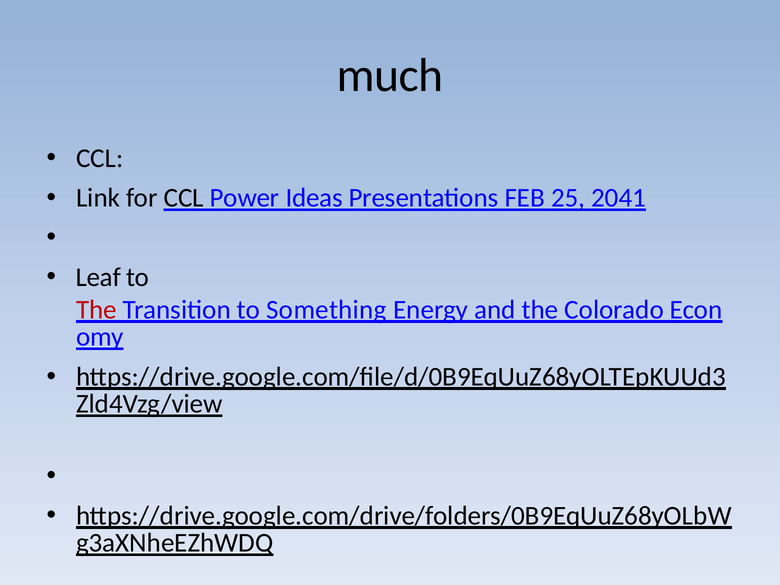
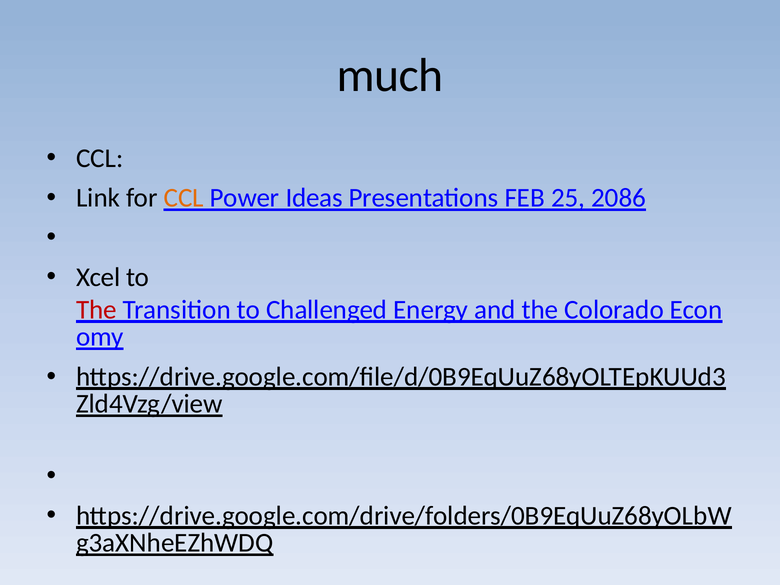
CCL colour: black -> orange (184, 198)
2041: 2041 -> 2086 (619, 198)
Leaf: Leaf -> Xcel (98, 277)
Something: Something -> Challenged (327, 310)
